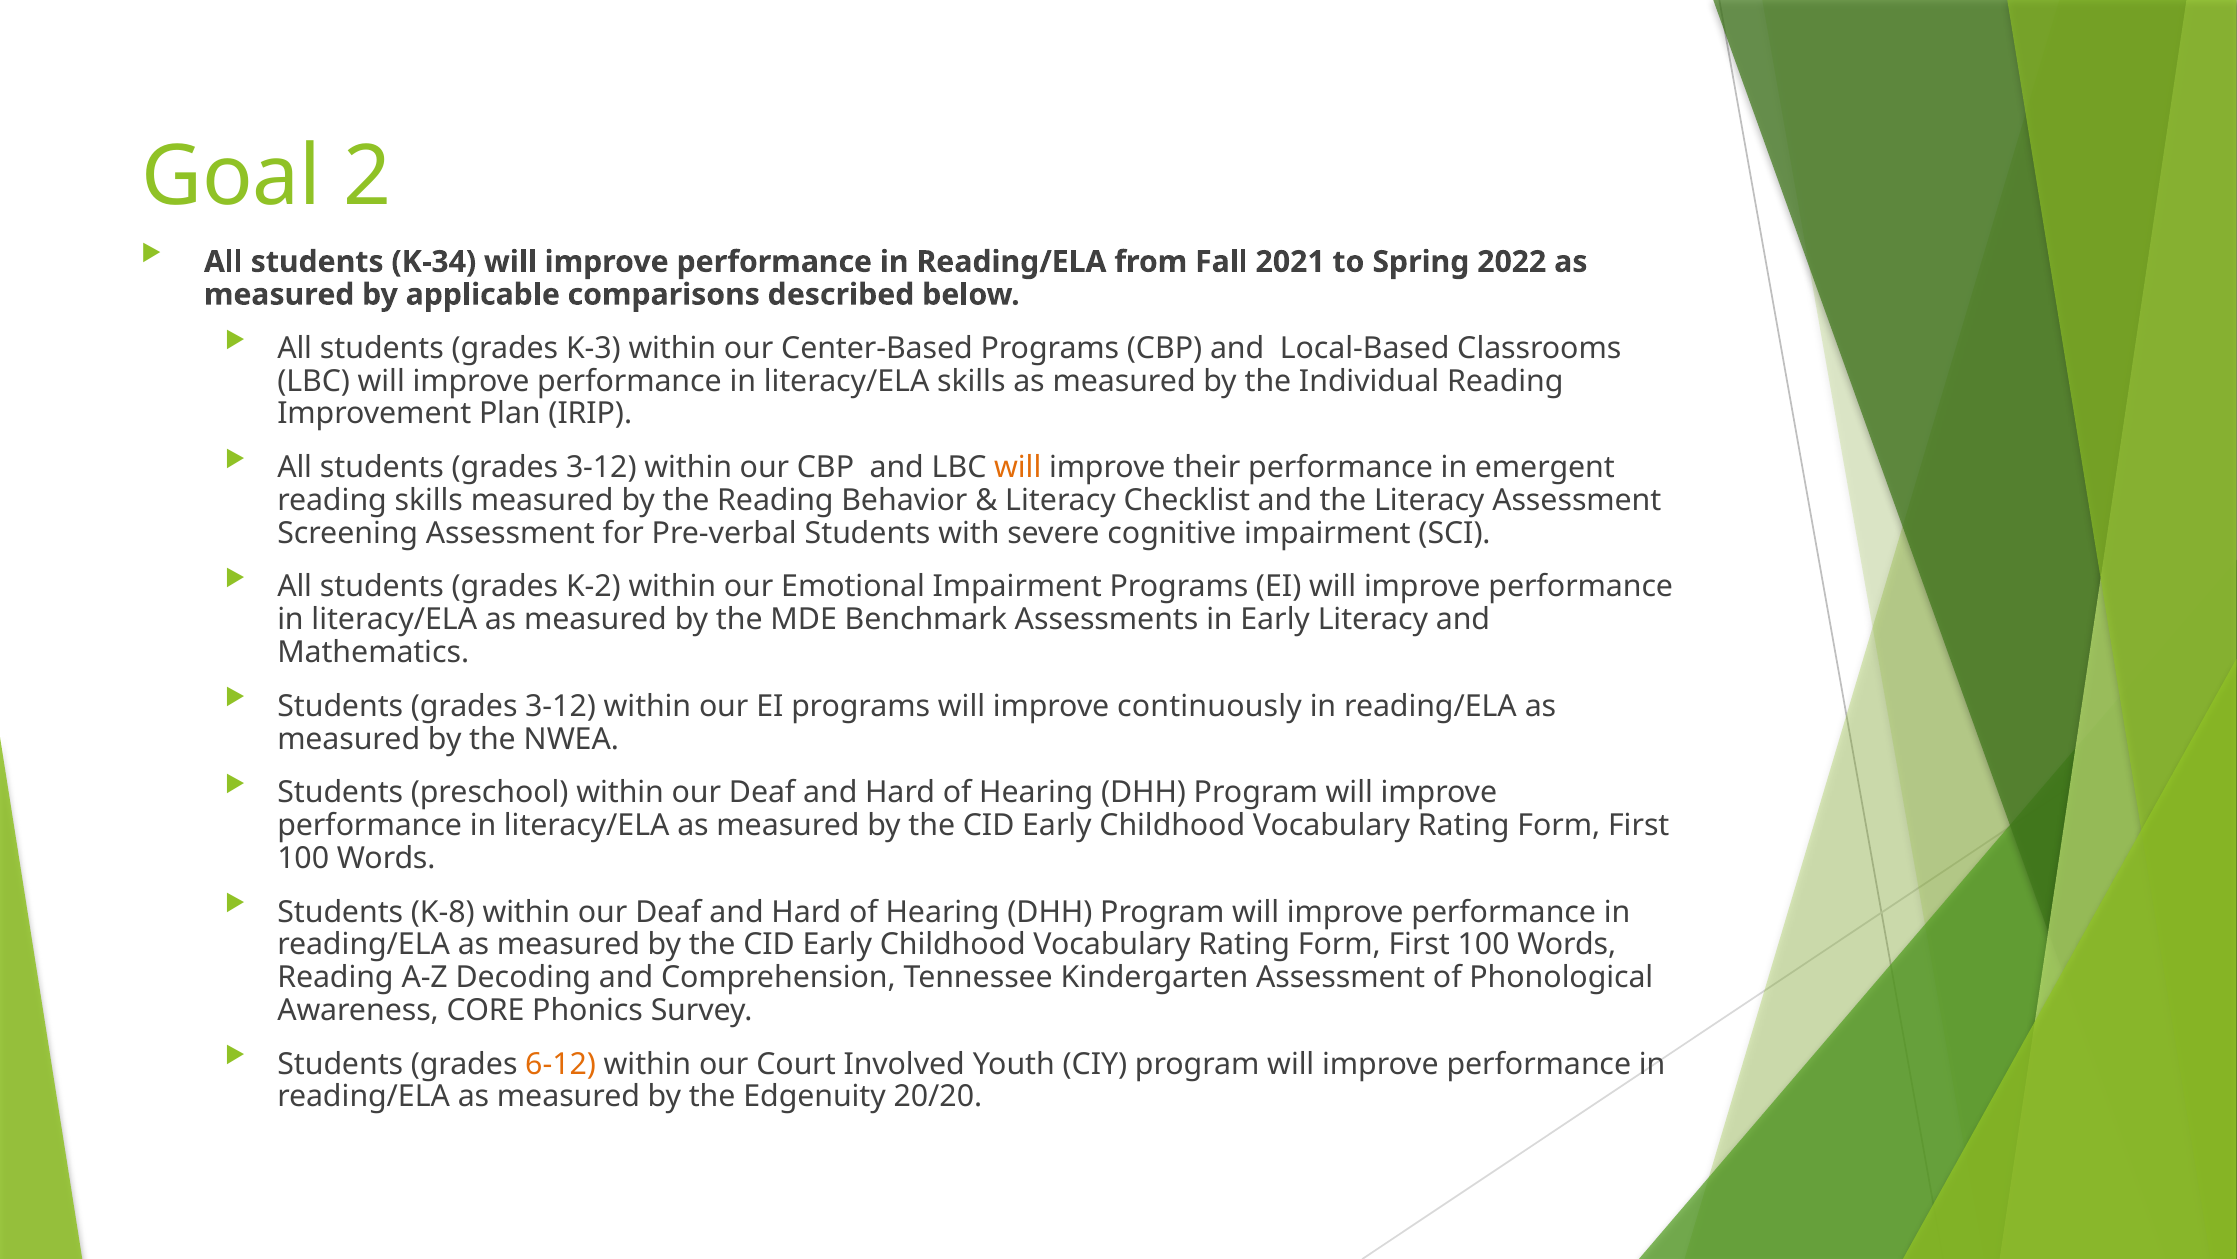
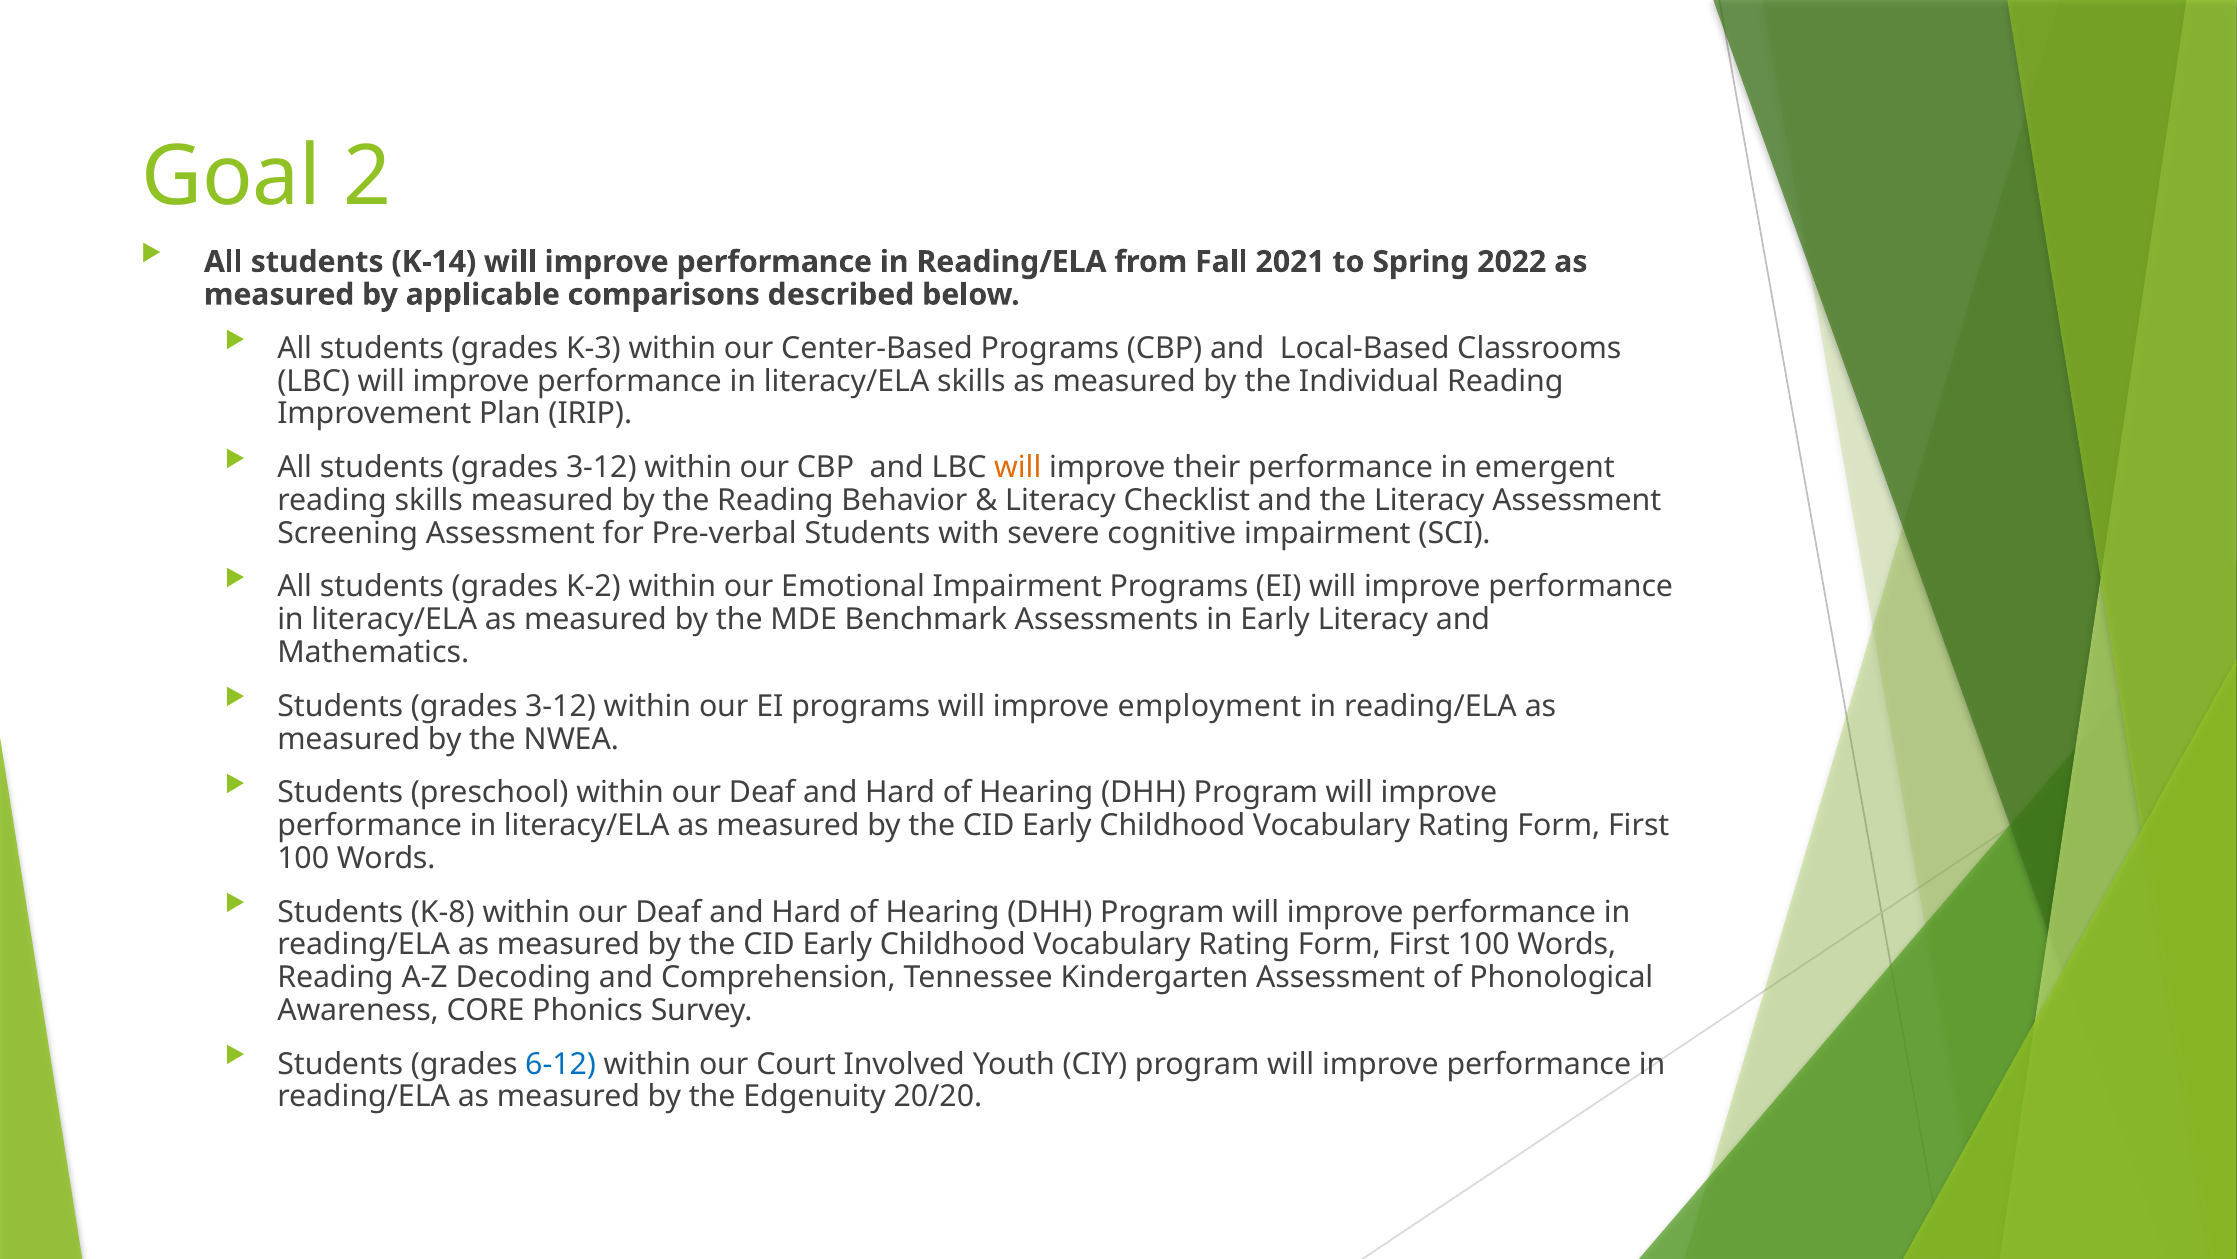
K-34: K-34 -> K-14 (434, 262)
continuously: continuously -> employment (1209, 706)
6-12 colour: orange -> blue (561, 1064)
